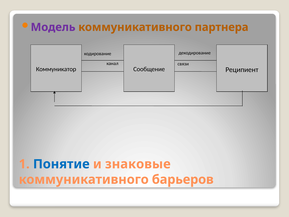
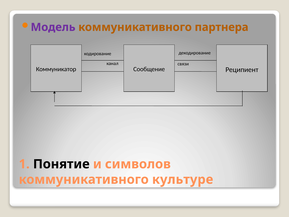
Понятие colour: blue -> black (61, 164)
знаковые: знаковые -> символов (138, 164)
барьеров: барьеров -> культуре (183, 179)
